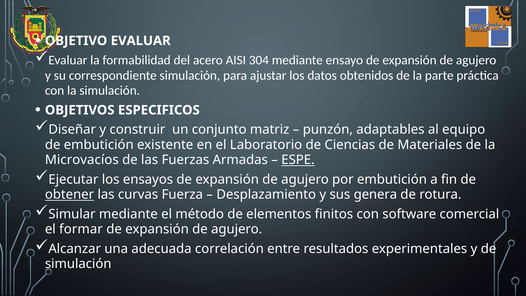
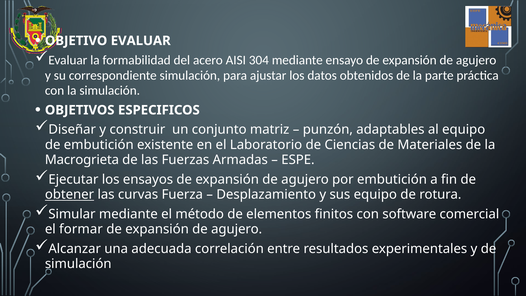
Microvacíos: Microvacíos -> Macrogrieta (82, 160)
ESPE underline: present -> none (298, 160)
sus genera: genera -> equipo (375, 195)
